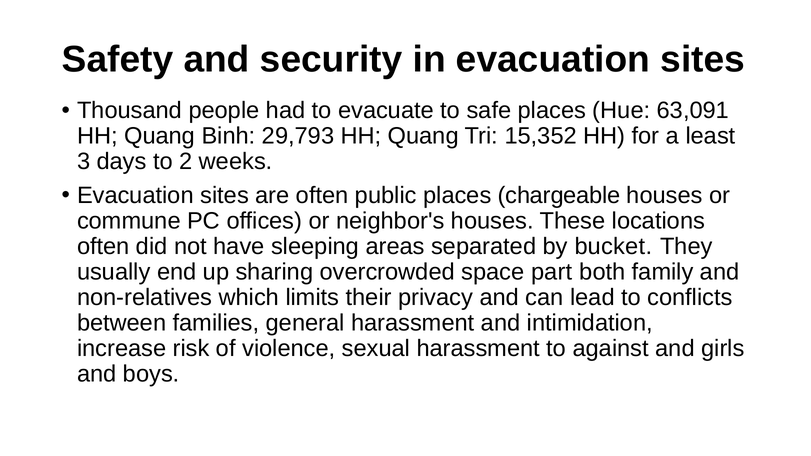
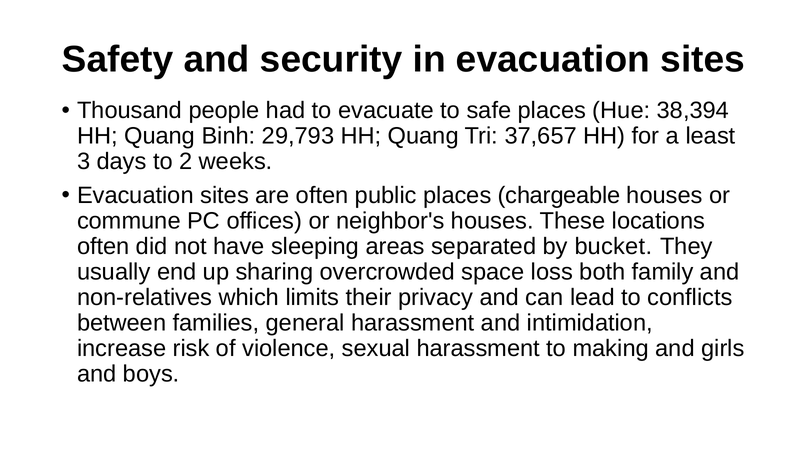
63,091: 63,091 -> 38,394 (693, 111)
15,352: 15,352 -> 37,657 (541, 136)
part: part -> loss (552, 272)
against: against -> making (611, 349)
